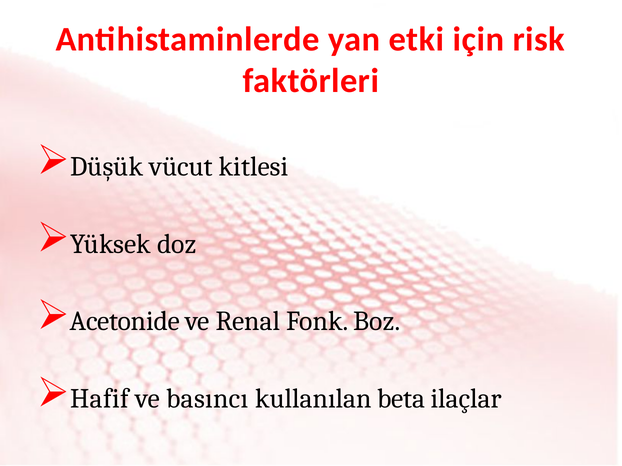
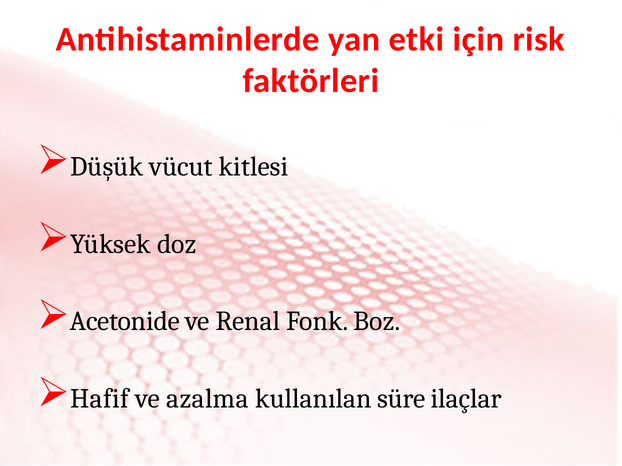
basıncı: basıncı -> azalma (207, 399)
beta: beta -> süre (401, 399)
